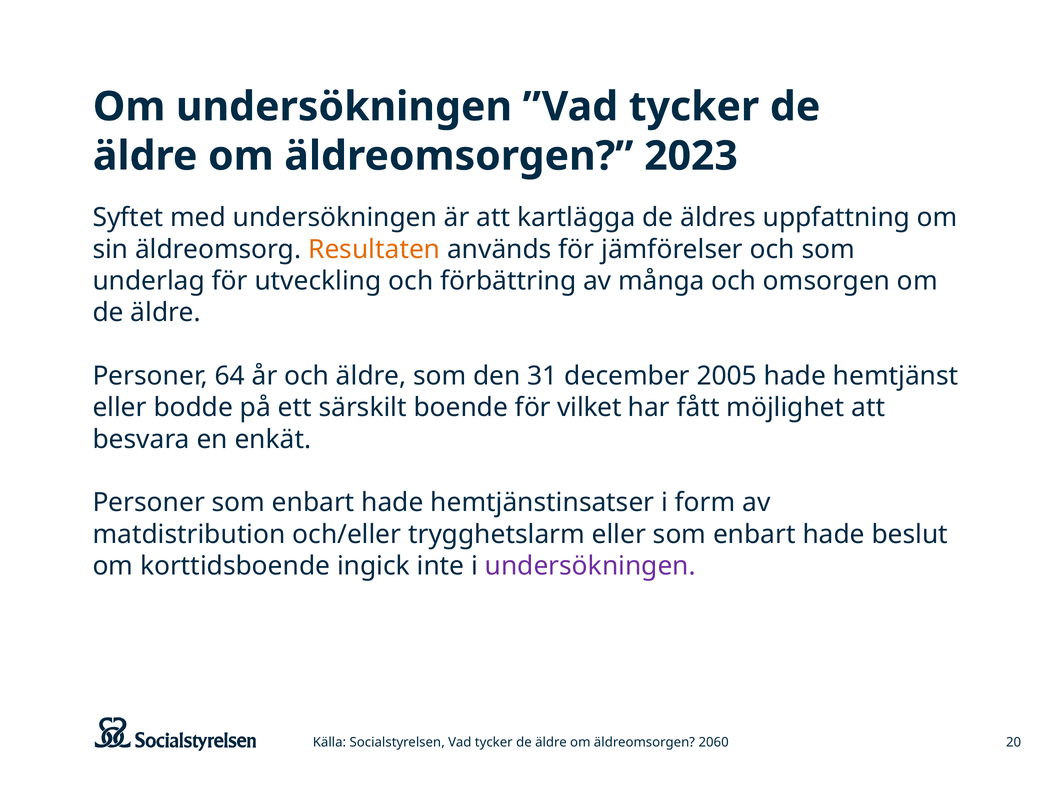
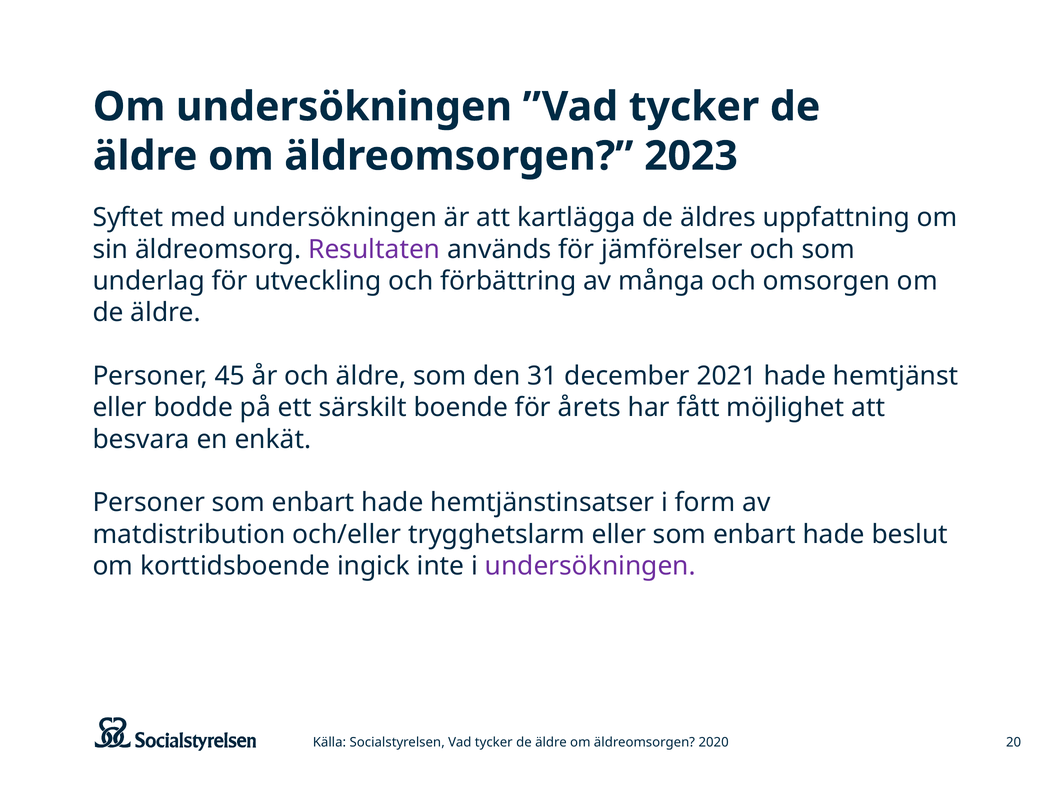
Resultaten colour: orange -> purple (374, 249)
64: 64 -> 45 (230, 376)
2005: 2005 -> 2021 (727, 376)
vilket: vilket -> årets (589, 408)
2060: 2060 -> 2020 (714, 742)
